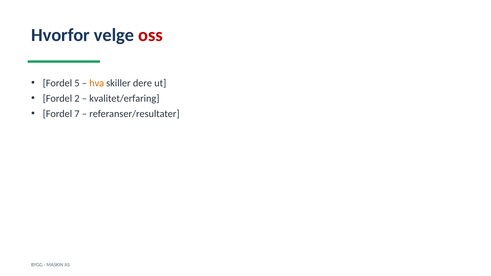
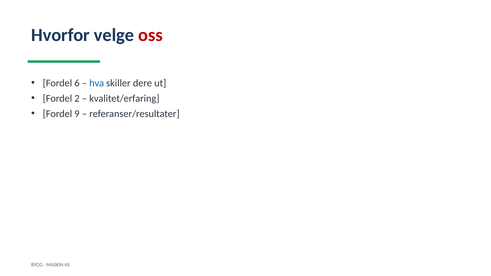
5: 5 -> 6 (77, 83)
hva colour: orange -> blue (97, 83)
7: 7 -> 9 (77, 114)
